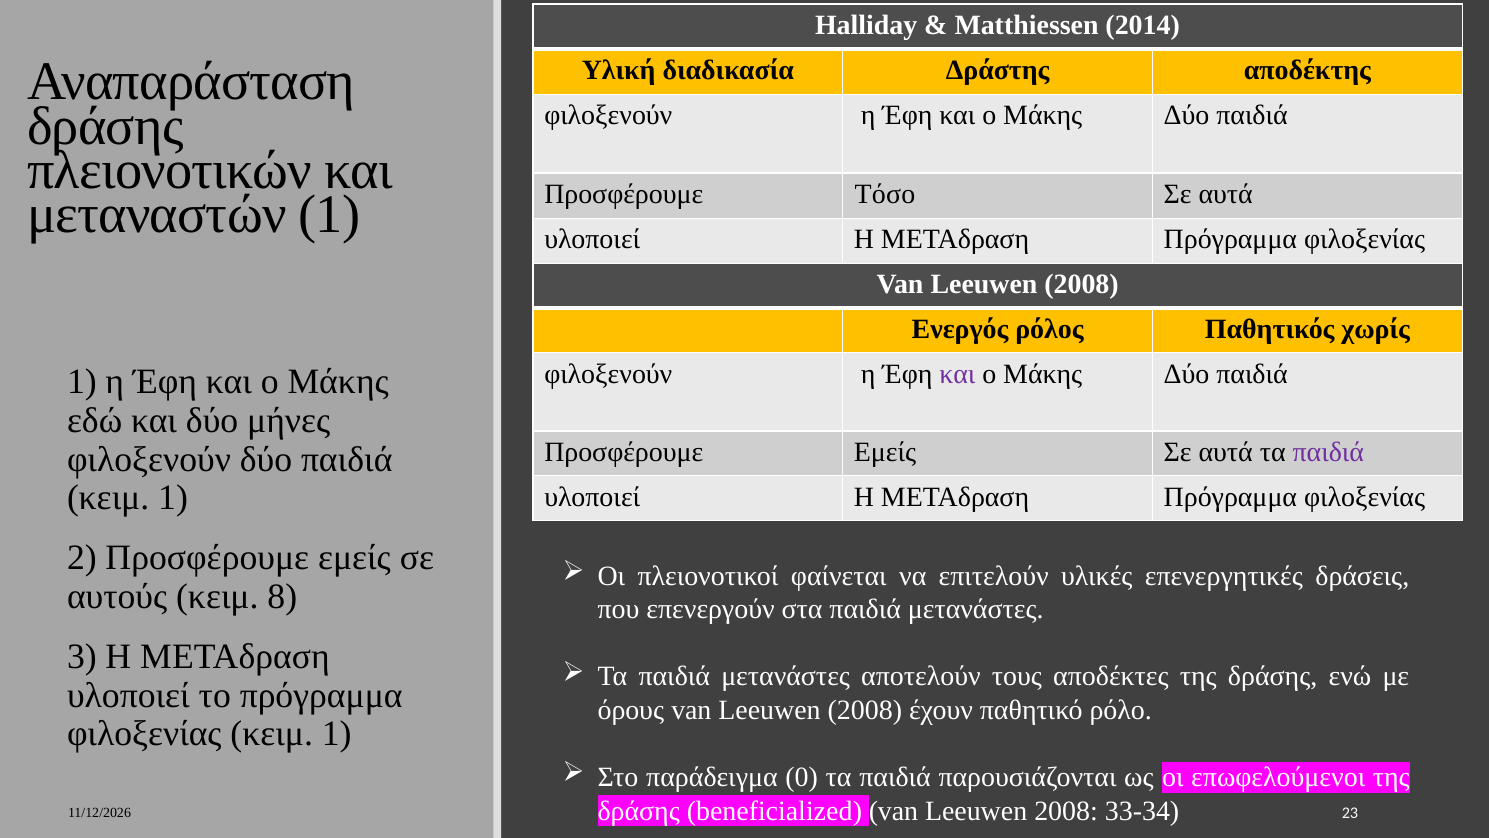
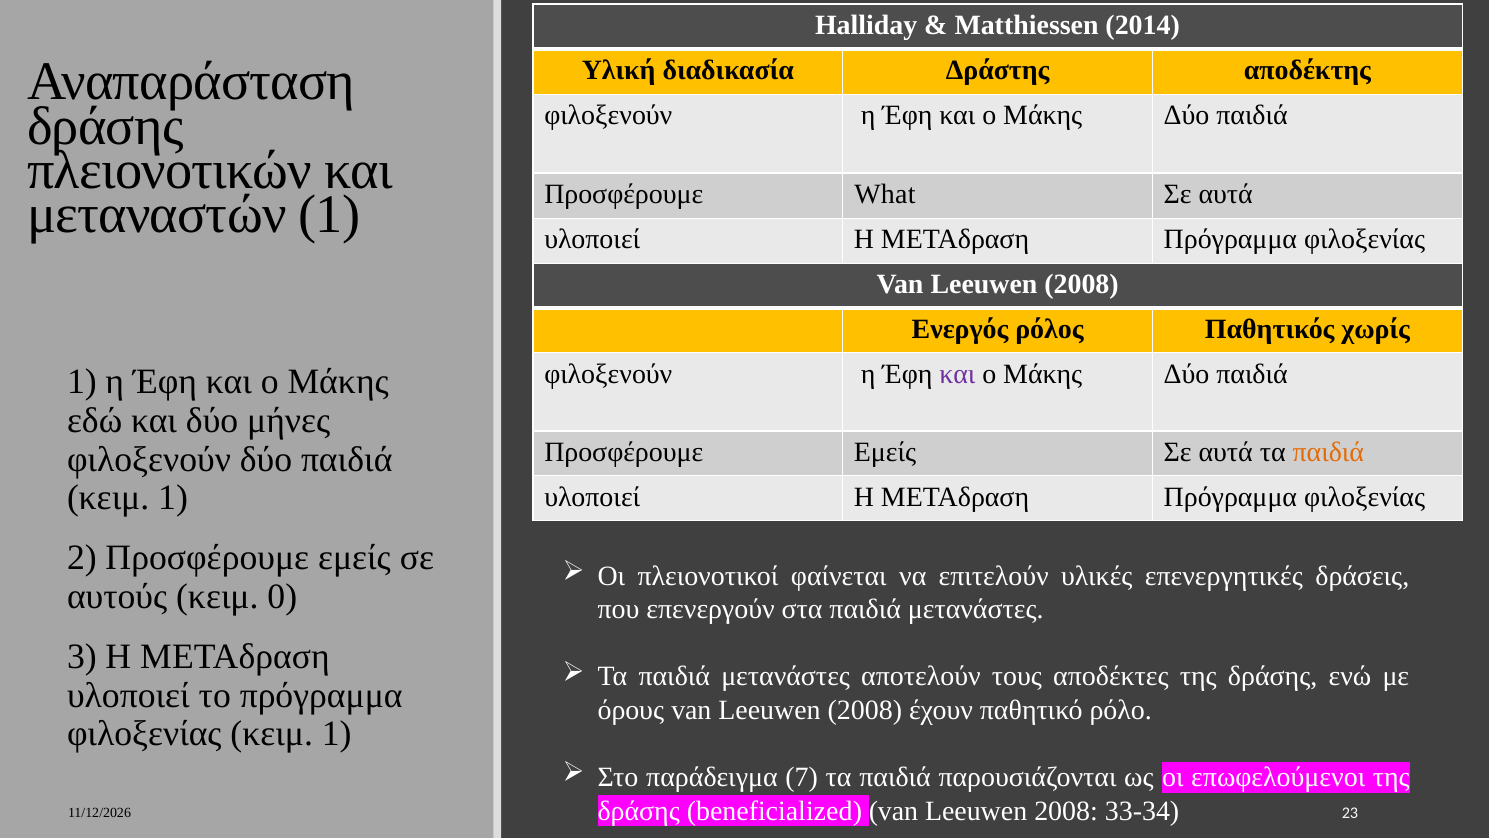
Τόσο: Τόσο -> What (885, 194)
παιδιά colour: purple -> orange (1328, 452)
8: 8 -> 0 (282, 596)
0: 0 -> 7 (802, 777)
